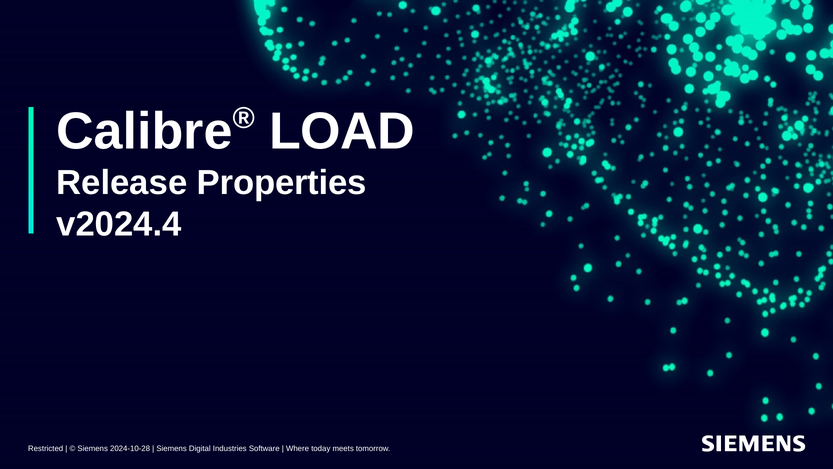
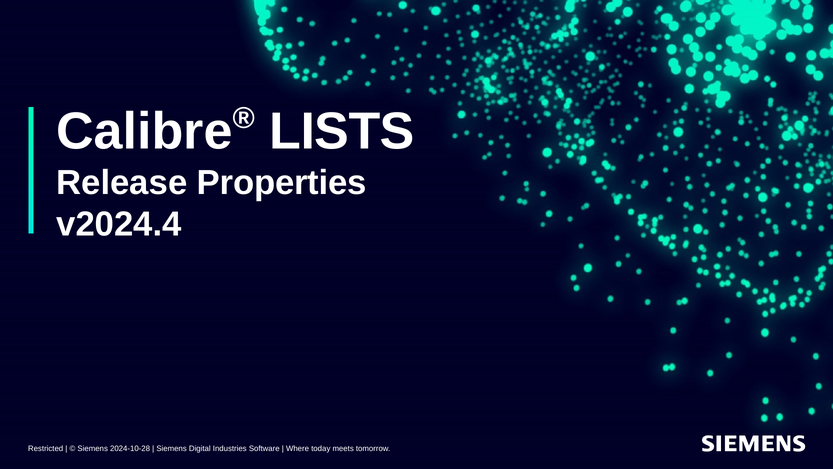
LOAD: LOAD -> LISTS (342, 132)
